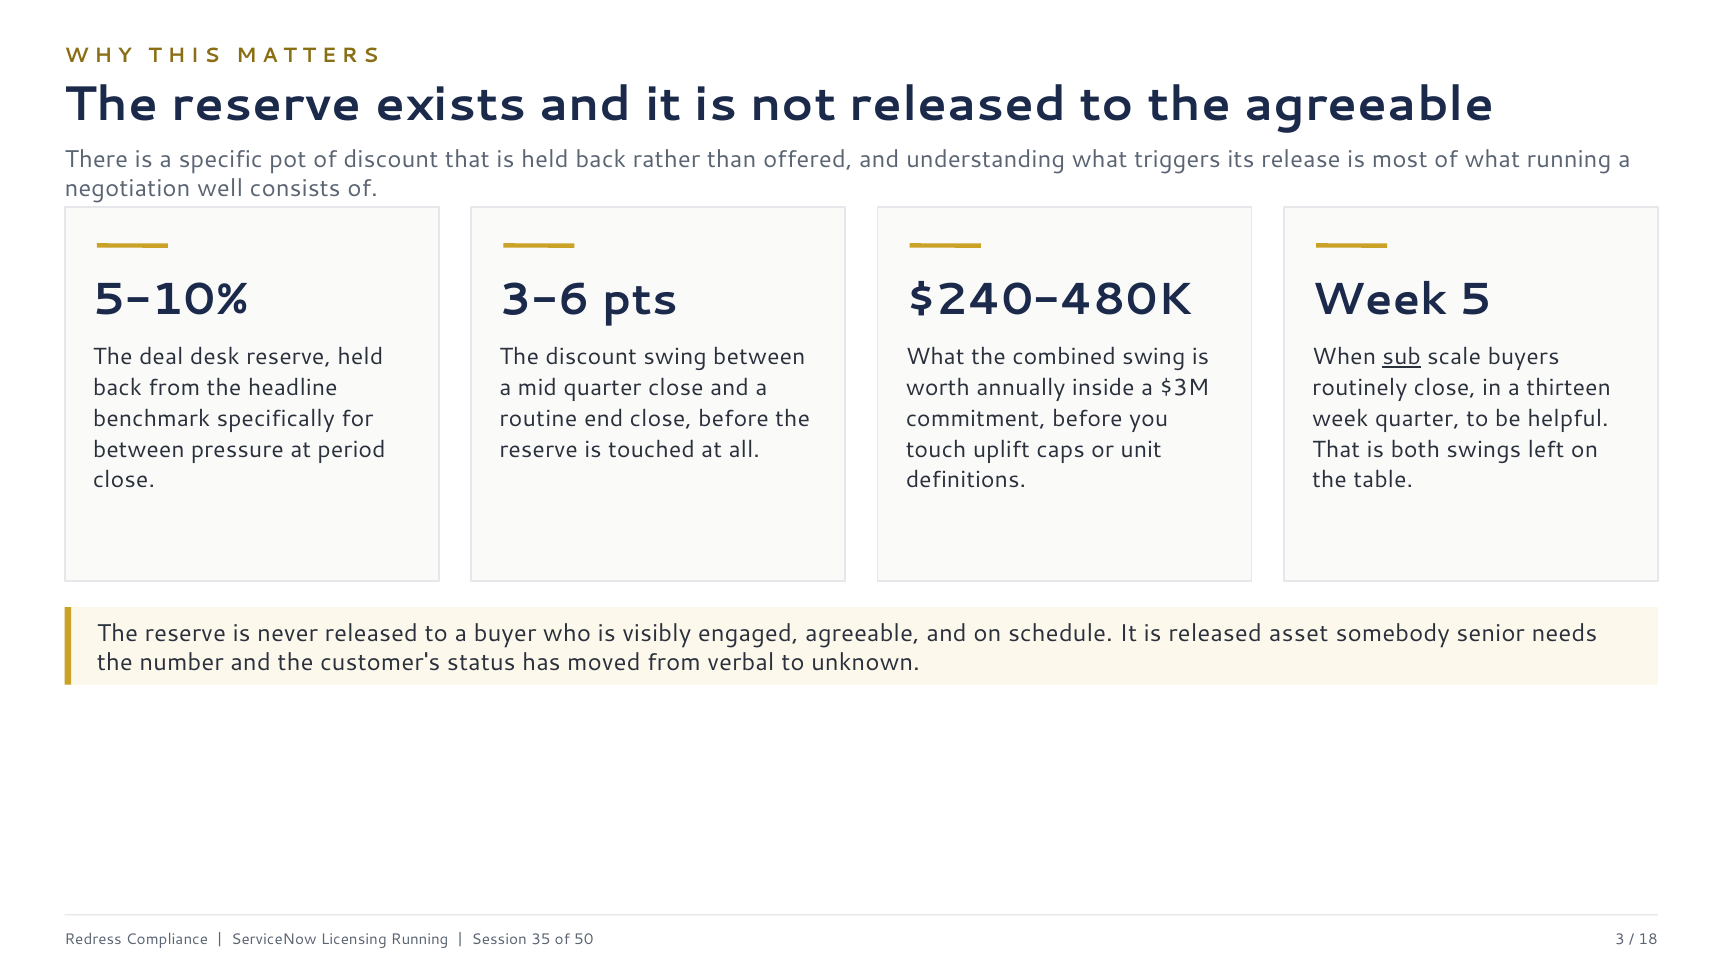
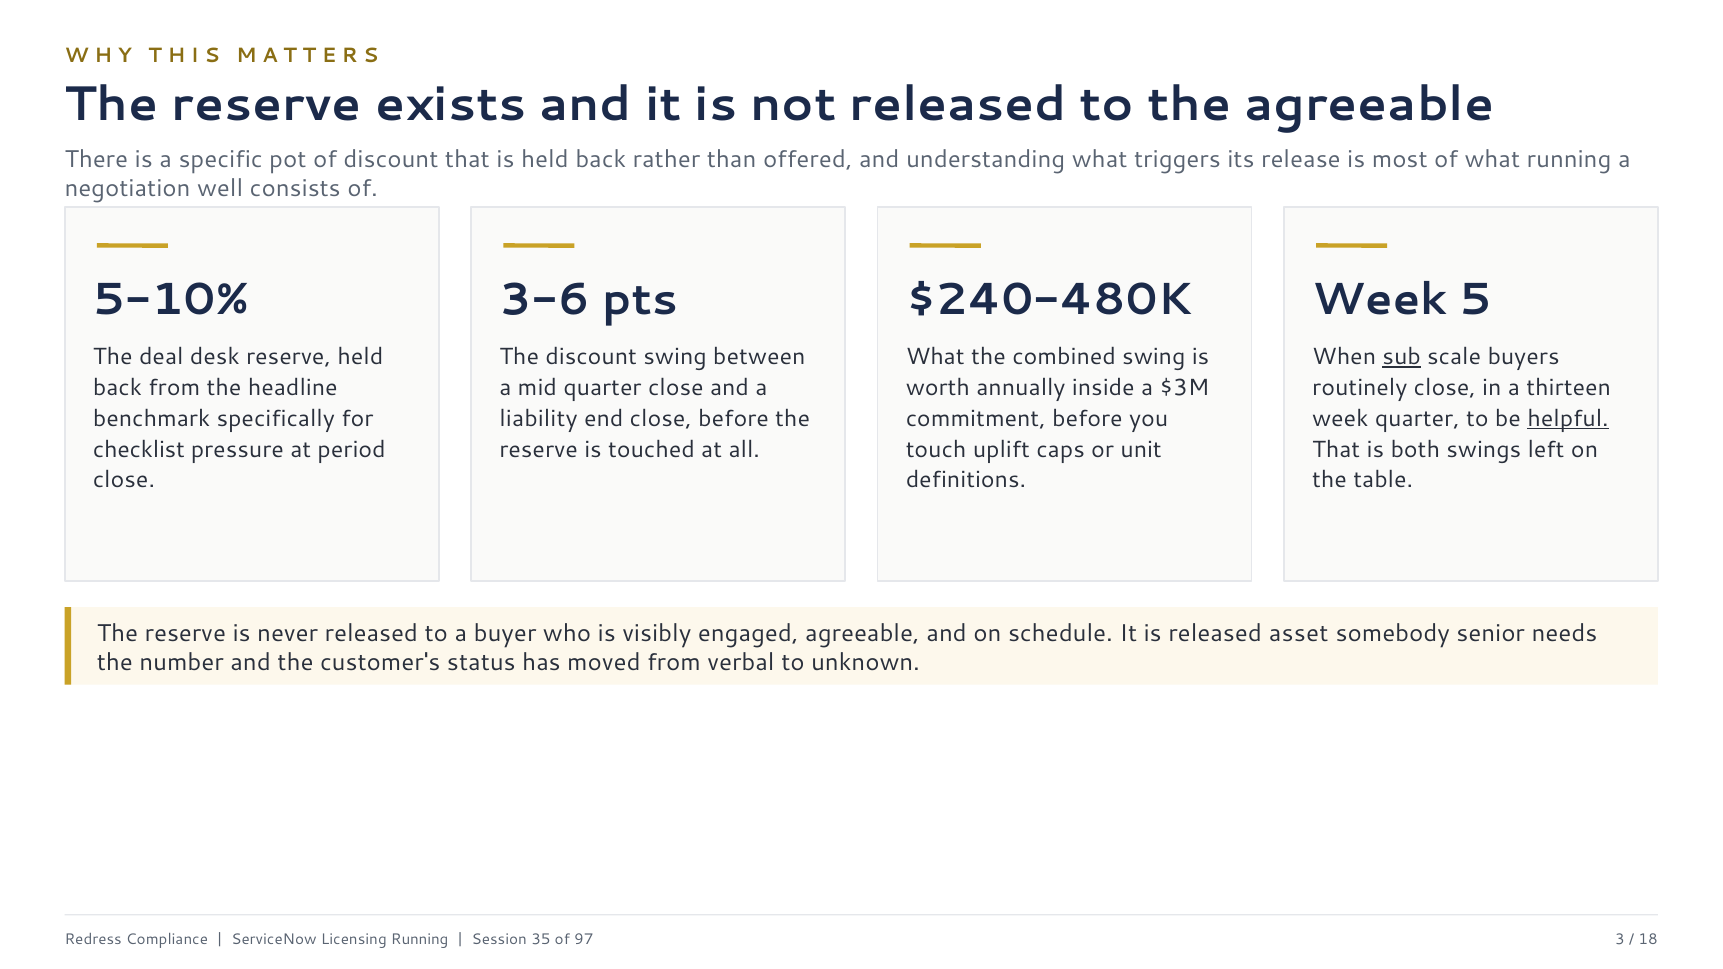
routine: routine -> liability (538, 419)
helpful underline: none -> present (1568, 419)
between: between -> checklist (139, 449)
50: 50 -> 97 (584, 939)
